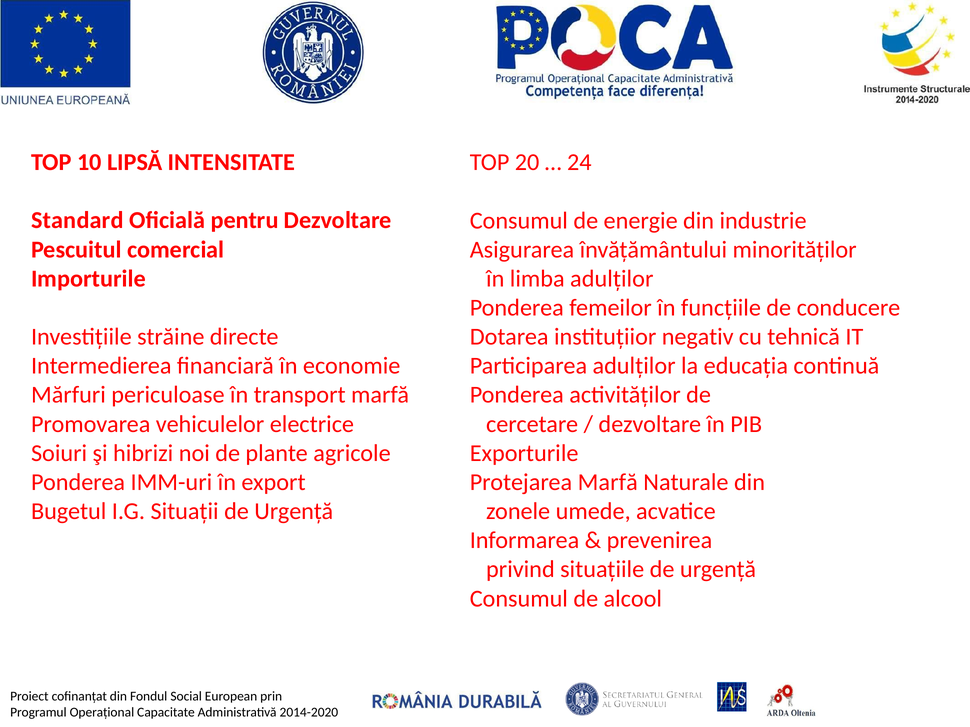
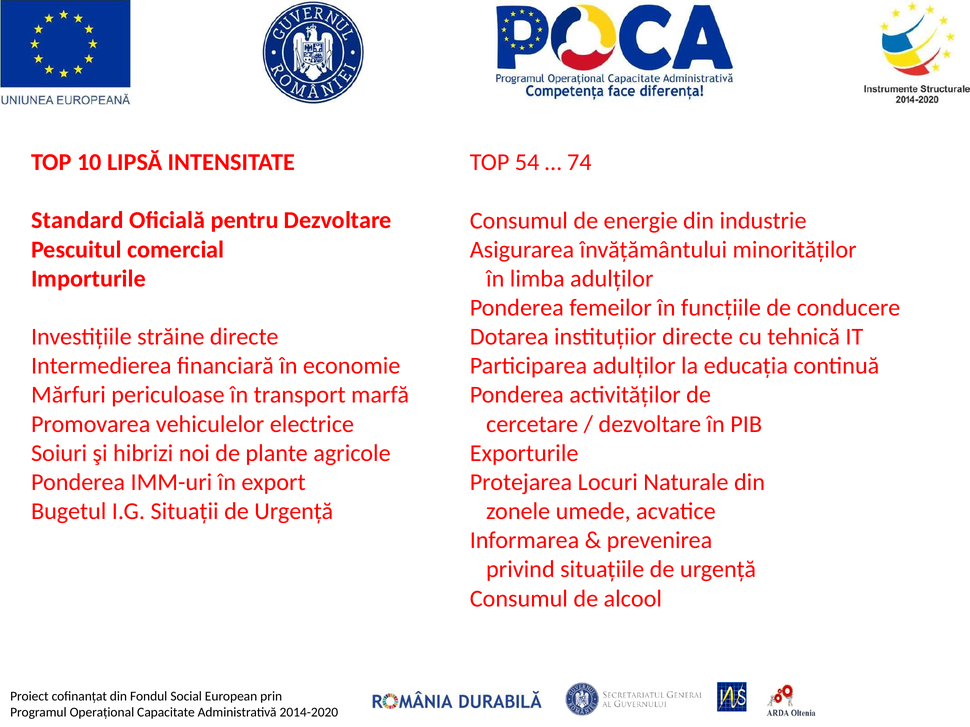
20: 20 -> 54 (527, 162)
24: 24 -> 74 (579, 162)
instituțiior negativ: negativ -> directe (698, 337)
Protejarea Marfă: Marfă -> Locuri (608, 483)
